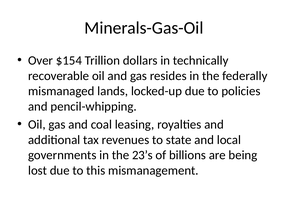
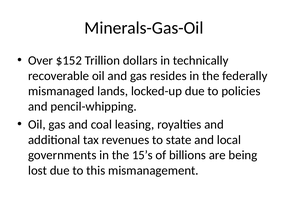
$154: $154 -> $152 (69, 60)
23’s: 23’s -> 15’s (142, 155)
